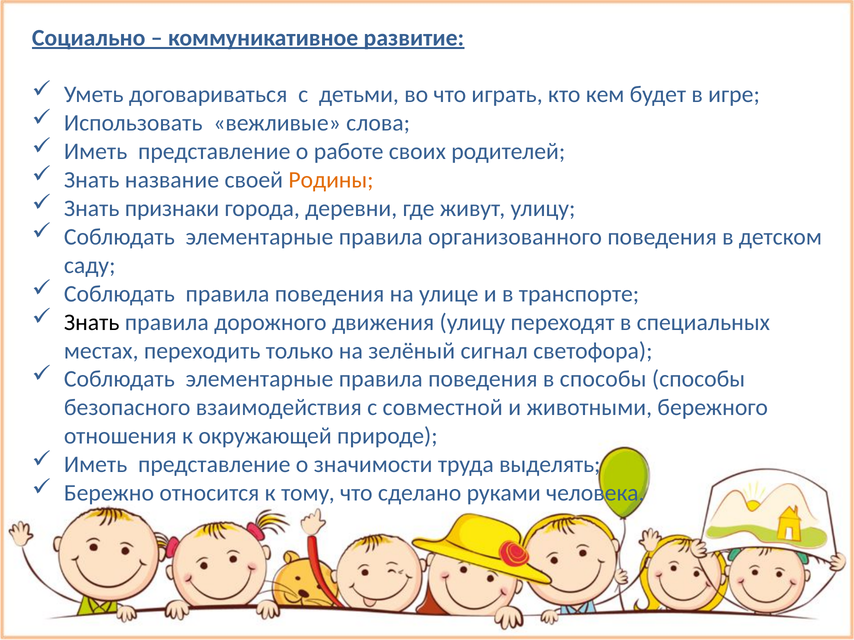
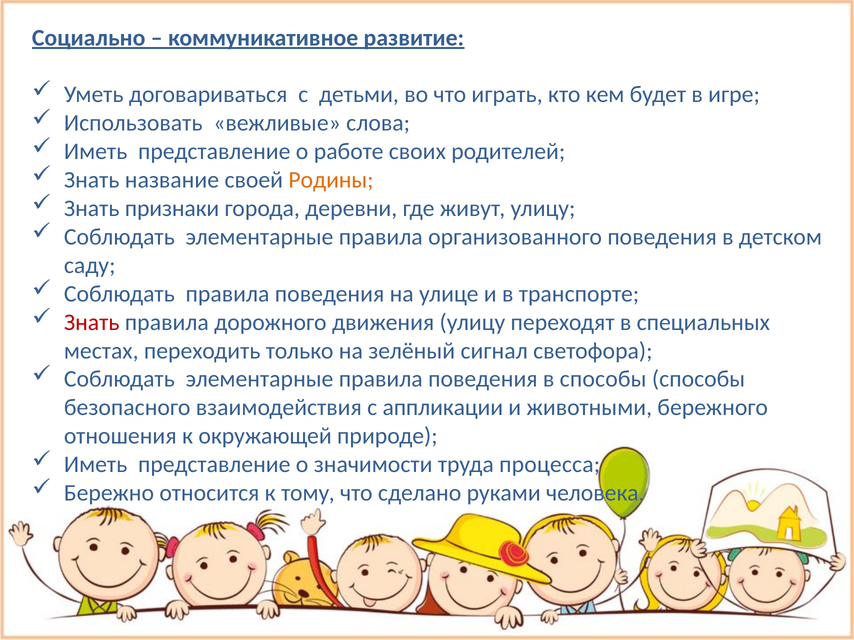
Знать colour: black -> red (92, 323)
совместной: совместной -> аппликации (443, 408)
выделять: выделять -> процесса (550, 465)
